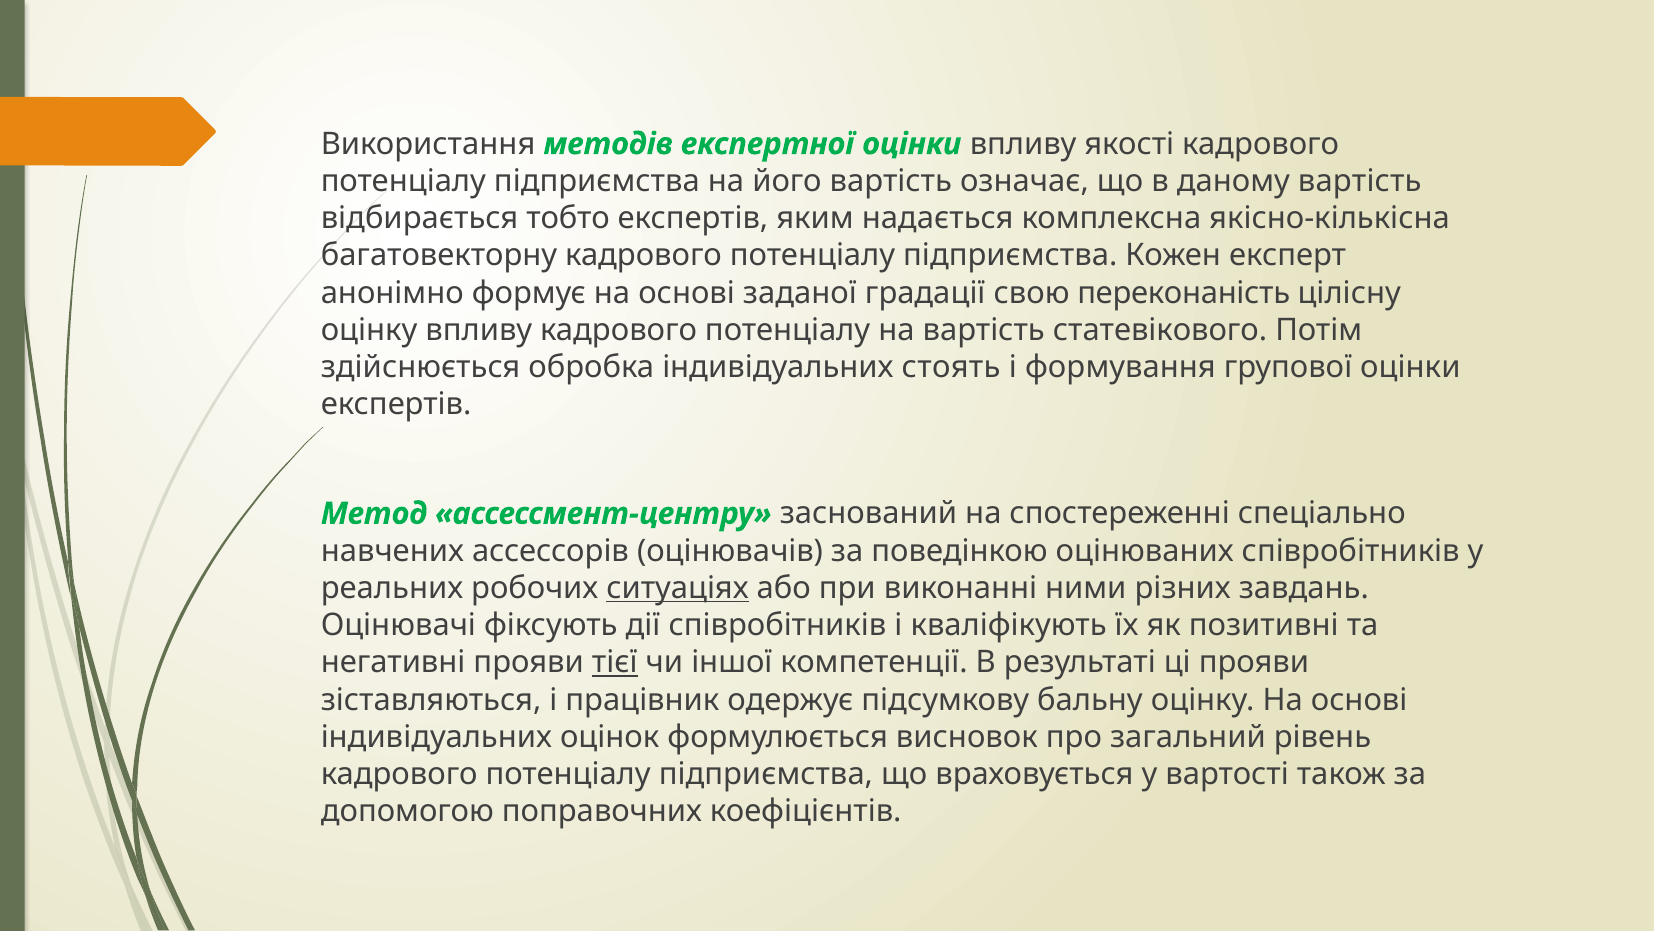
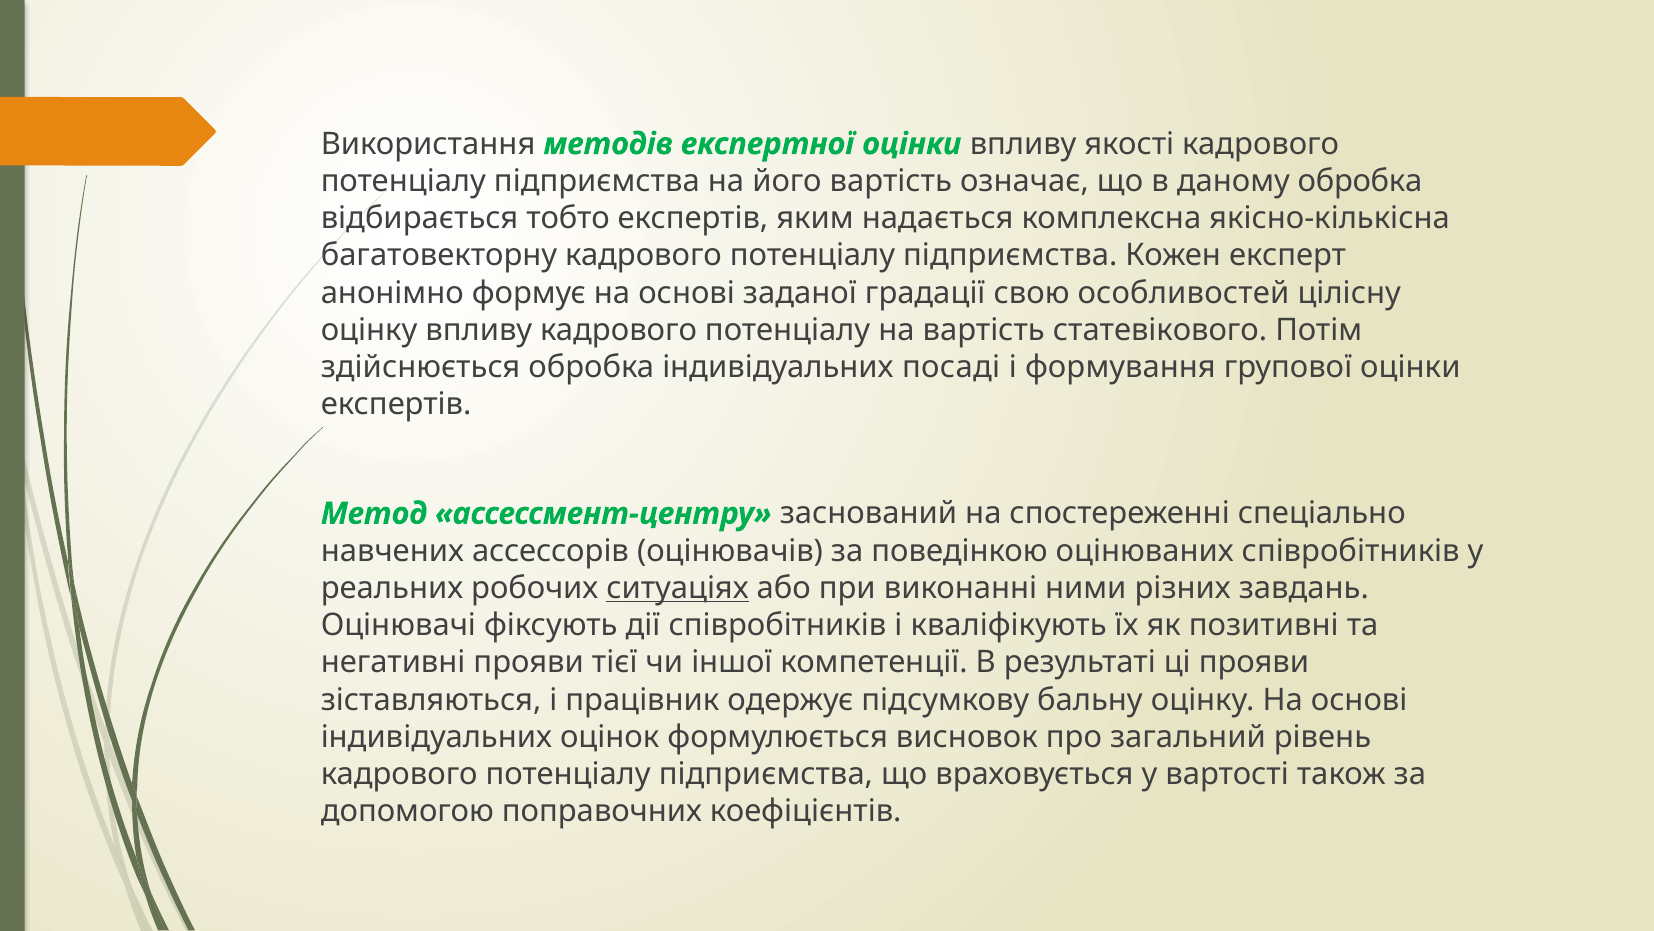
даному вартість: вартість -> обробка (1360, 181)
переконаність: переконаність -> особливостей (1183, 293)
стоять: стоять -> посаді (951, 367)
тієї underline: present -> none (615, 662)
